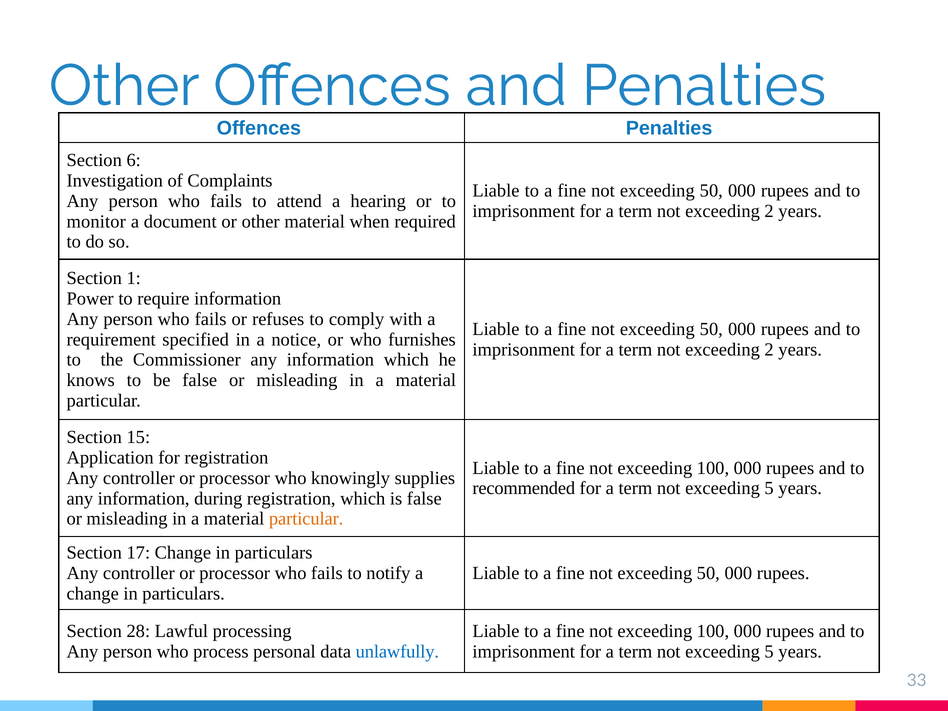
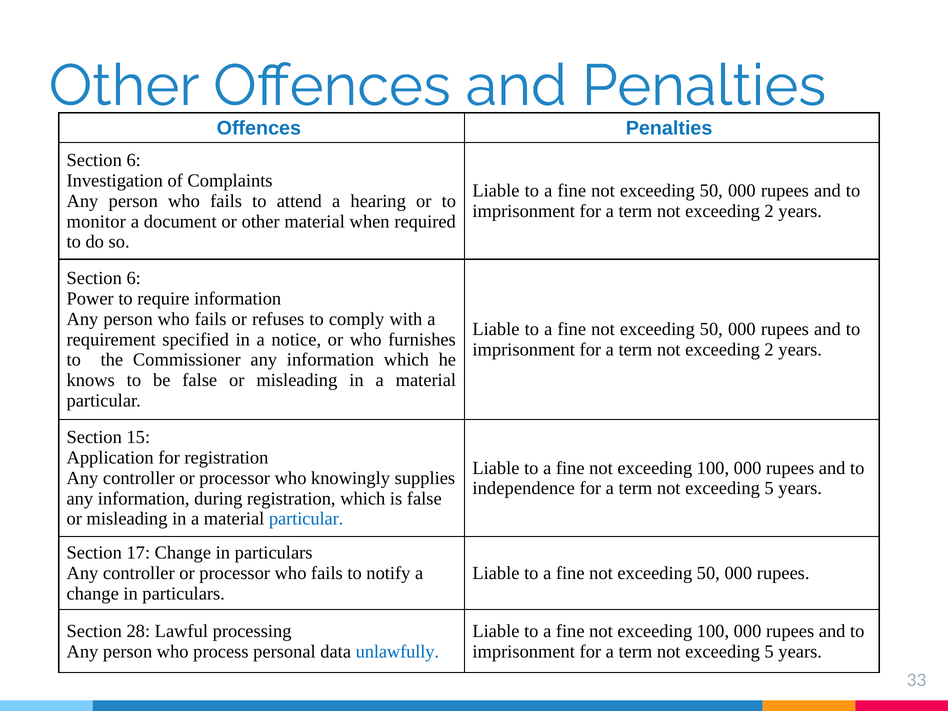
1: 1 -> 6 (134, 278)
recommended: recommended -> independence (524, 488)
particular colour: orange -> blue (306, 519)
